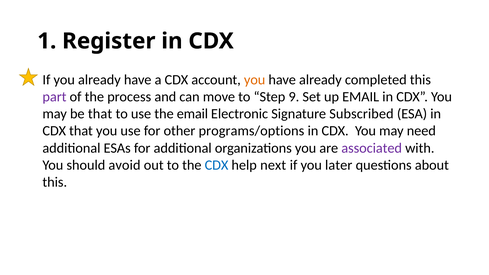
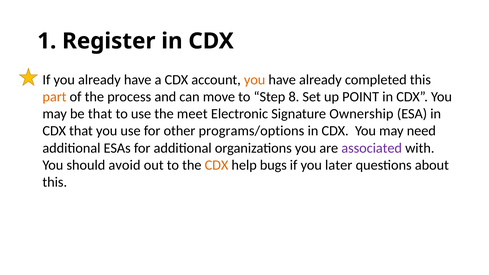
part colour: purple -> orange (54, 97)
9: 9 -> 8 (294, 97)
up EMAIL: EMAIL -> POINT (361, 97)
the email: email -> meet (192, 114)
Subscribed: Subscribed -> Ownership (361, 114)
CDX colour: blue -> orange (217, 165)
next: next -> bugs (273, 165)
